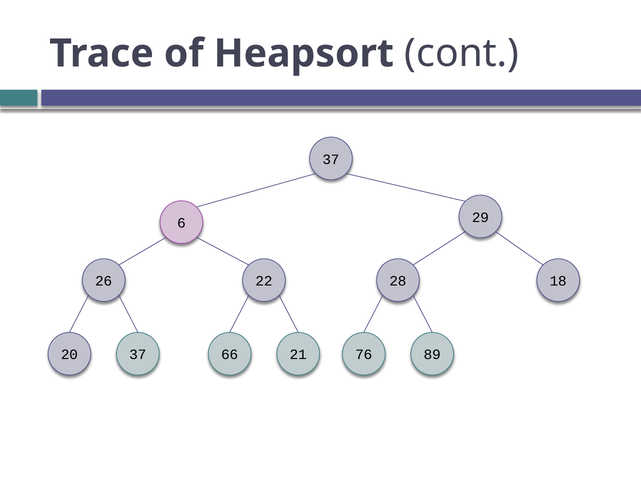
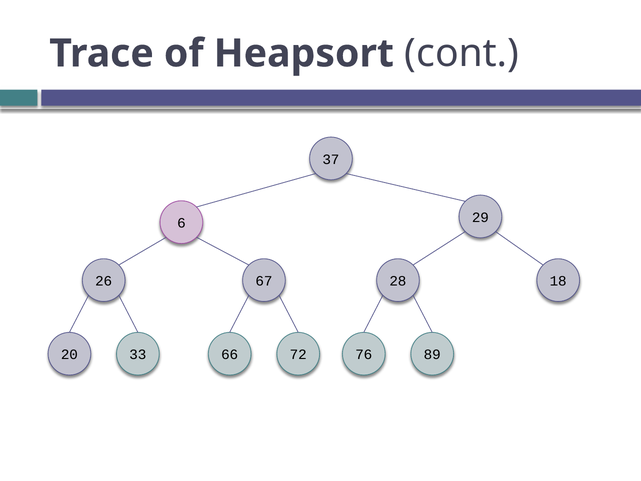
22: 22 -> 67 (264, 281)
20 37: 37 -> 33 (138, 355)
21: 21 -> 72 (298, 355)
